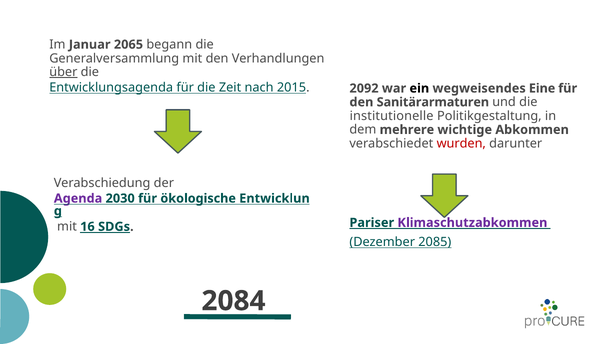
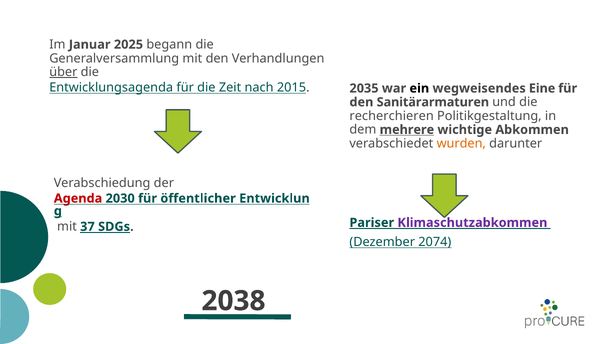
2065: 2065 -> 2025 (128, 44)
2092: 2092 -> 2035 (364, 88)
institutionelle: institutionelle -> recherchieren (392, 116)
mehrere underline: none -> present (407, 130)
wurden colour: red -> orange (461, 143)
Agenda colour: purple -> red (78, 198)
ökologische: ökologische -> öffentlicher (198, 198)
16: 16 -> 37 (87, 226)
2085: 2085 -> 2074 (435, 242)
2084: 2084 -> 2038 (234, 301)
